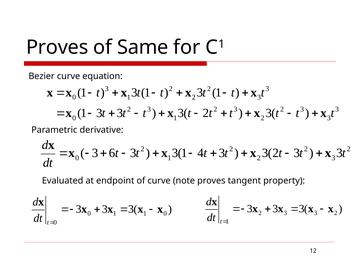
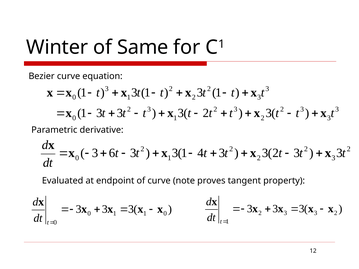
Proves: Proves -> Winter (57, 47)
